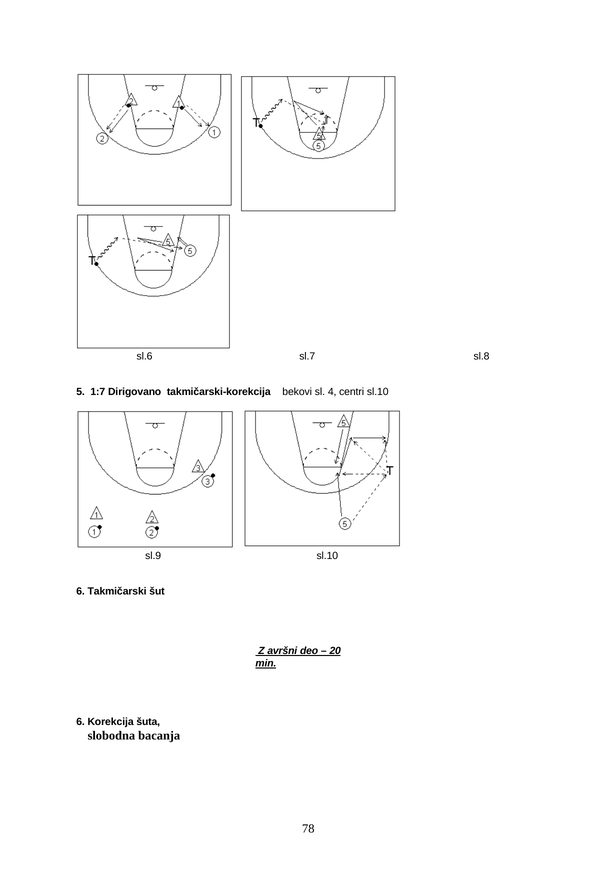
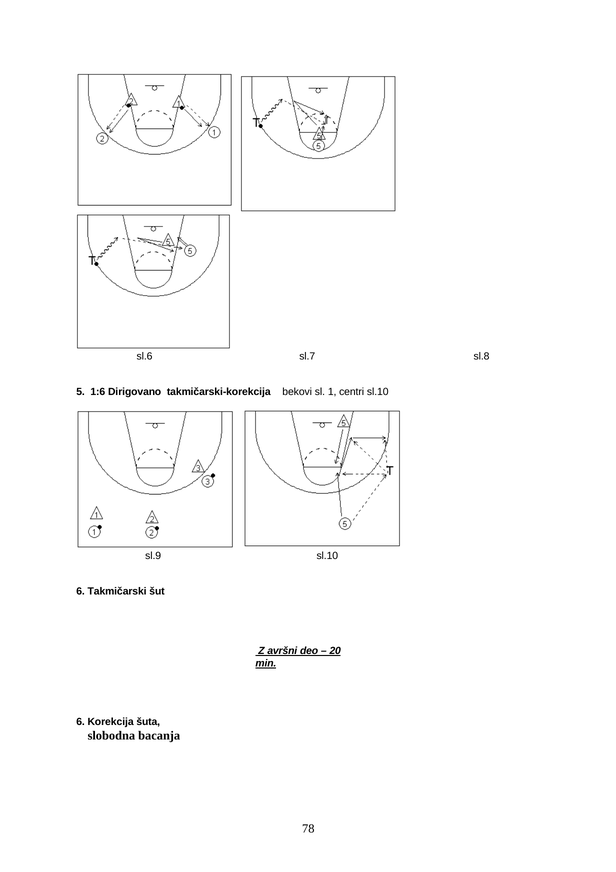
1:7: 1:7 -> 1:6 (98, 392)
4: 4 -> 1 (332, 392)
